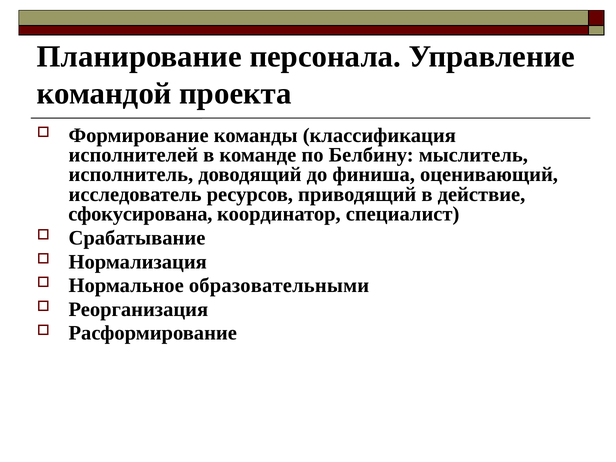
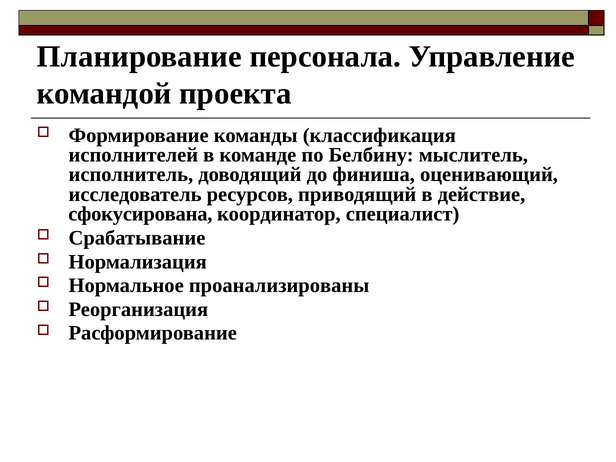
образовательными: образовательными -> проанализированы (279, 286)
